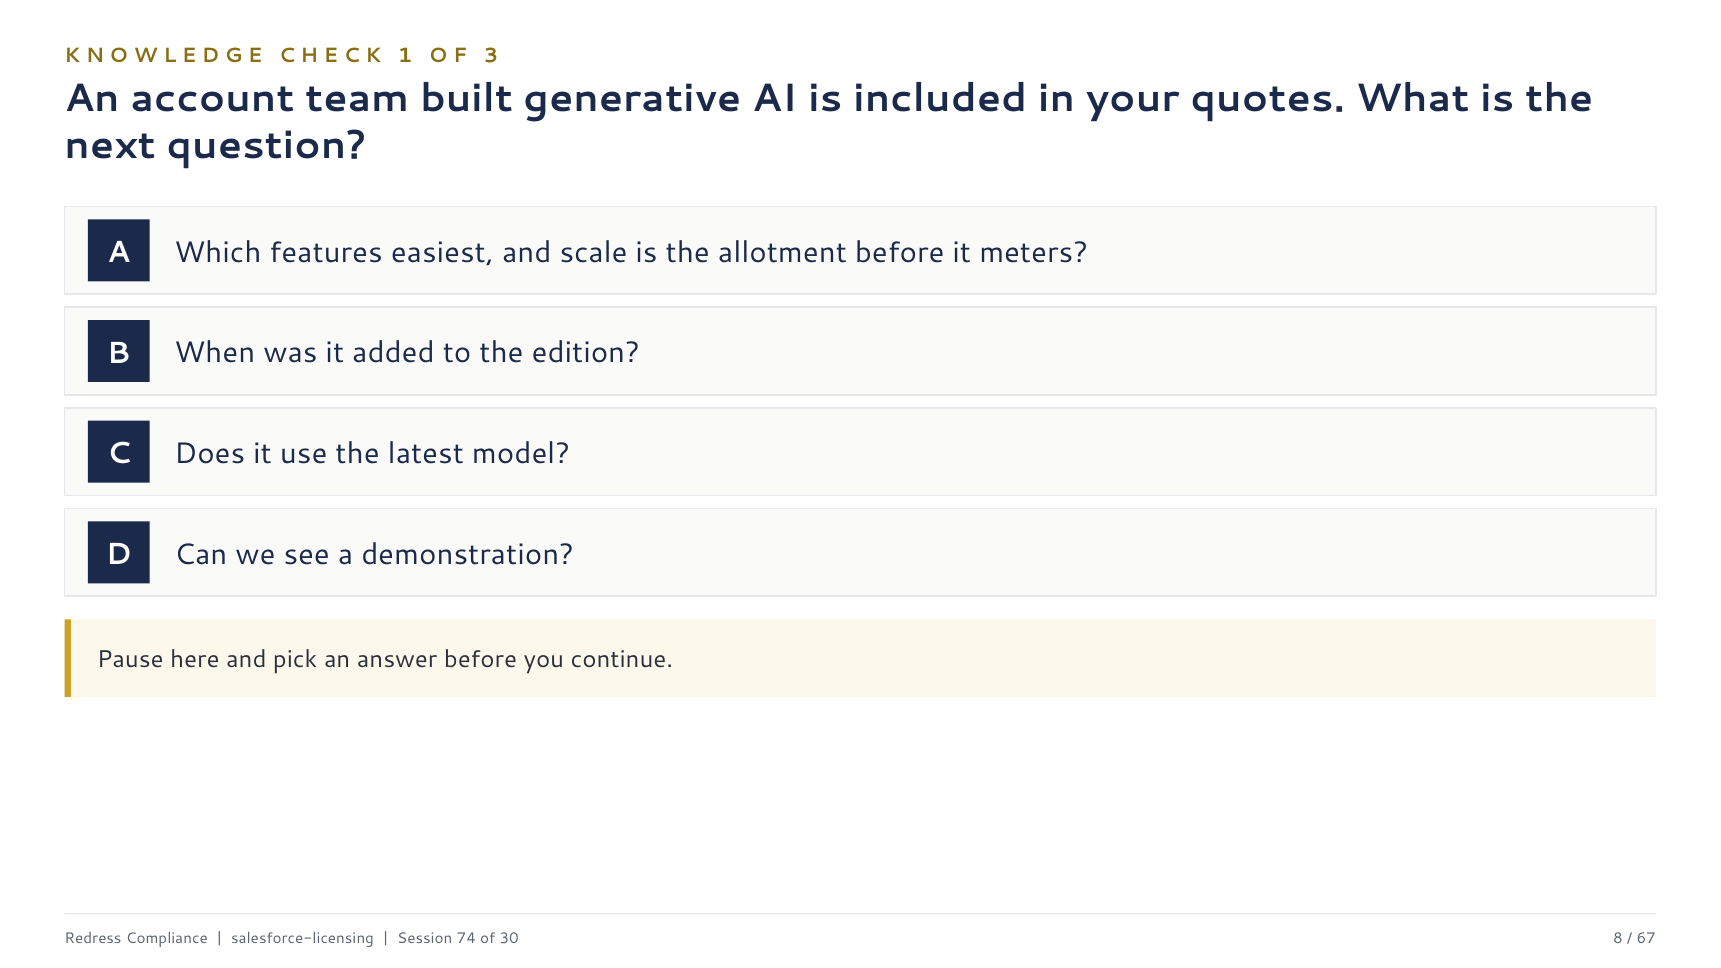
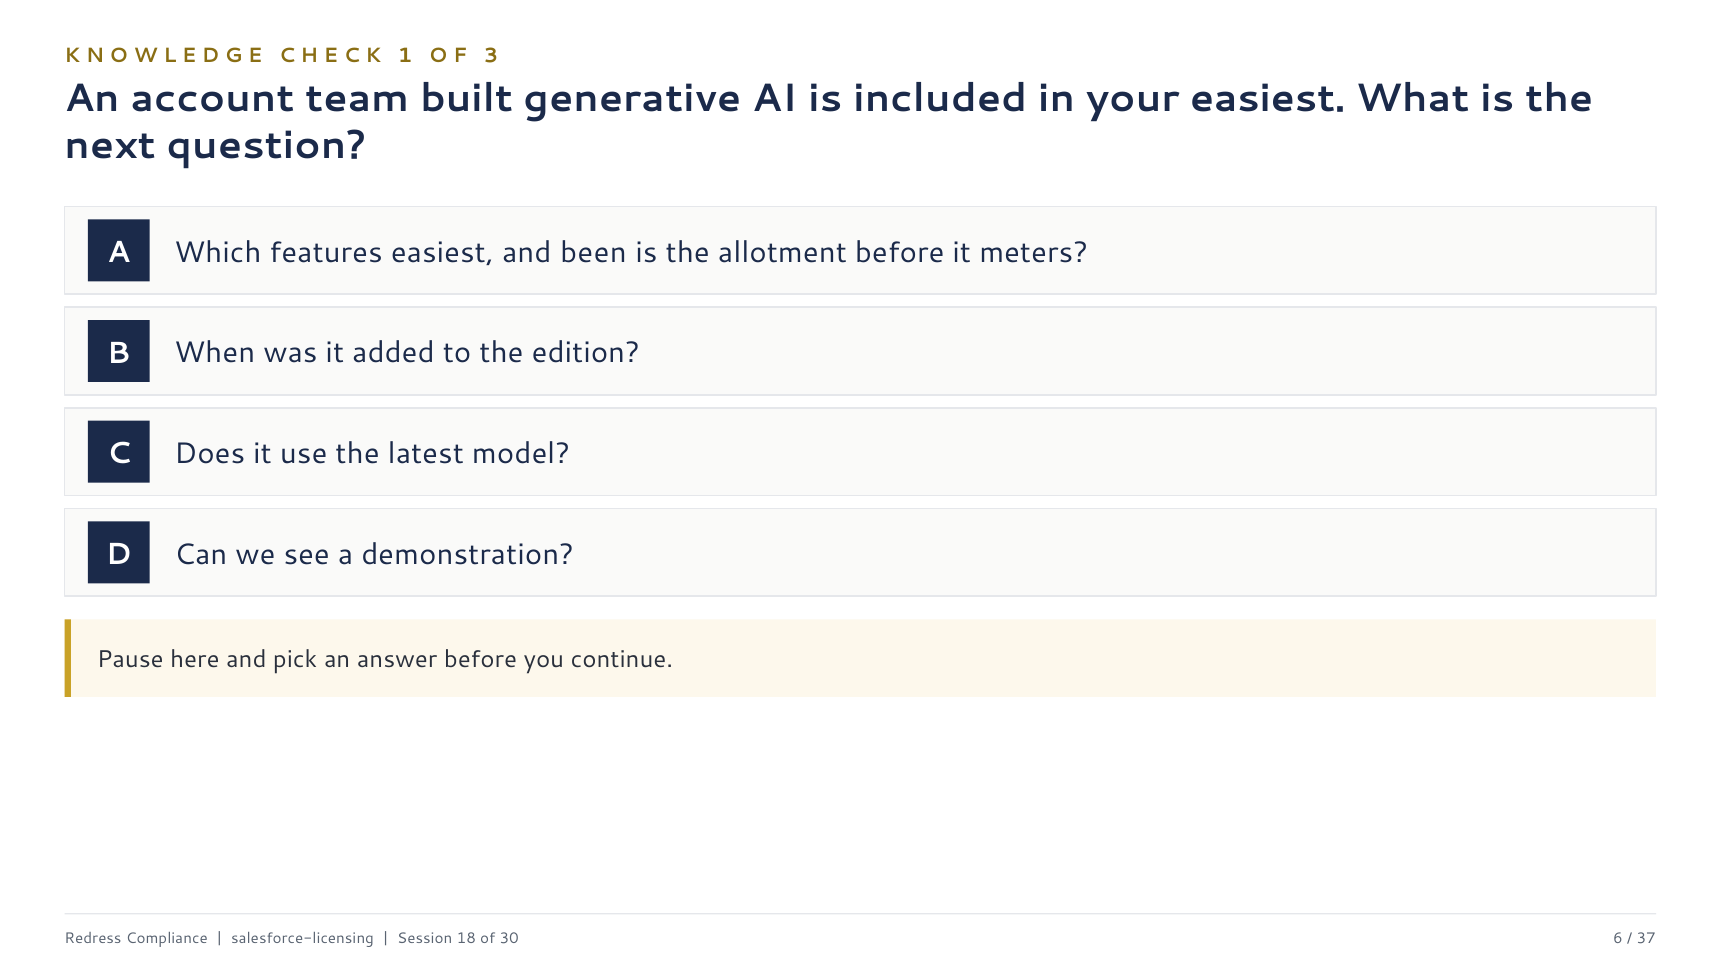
your quotes: quotes -> easiest (1268, 99)
scale: scale -> been (593, 252)
74: 74 -> 18 (466, 938)
8: 8 -> 6 (1618, 938)
67: 67 -> 37 (1646, 938)
